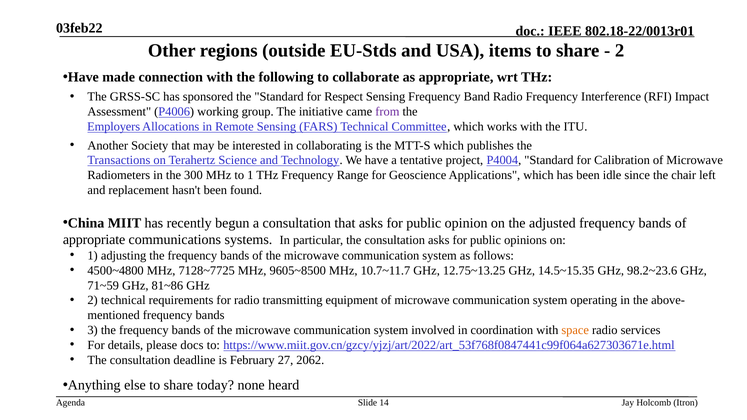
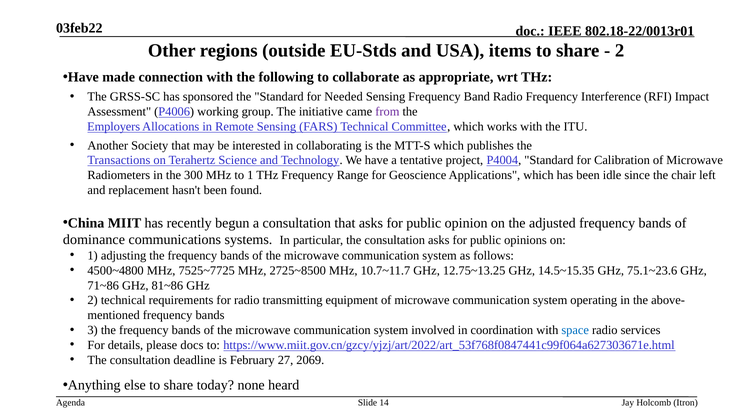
Respect: Respect -> Needed (344, 97)
appropriate: appropriate -> dominance (94, 240)
7128~7725: 7128~7725 -> 7525~7725 (207, 271)
9605~8500: 9605~8500 -> 2725~8500 (298, 271)
98.2~23.6: 98.2~23.6 -> 75.1~23.6 (652, 271)
71~59: 71~59 -> 71~86 (103, 286)
space colour: orange -> blue (575, 330)
2062: 2062 -> 2069 (310, 360)
